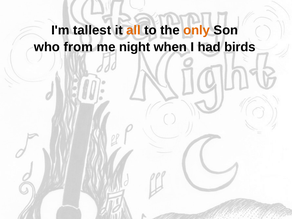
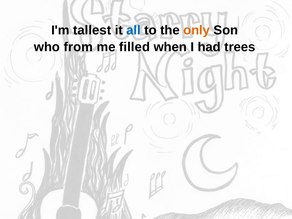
all colour: orange -> blue (134, 30)
night: night -> filled (135, 47)
birds: birds -> trees (240, 47)
